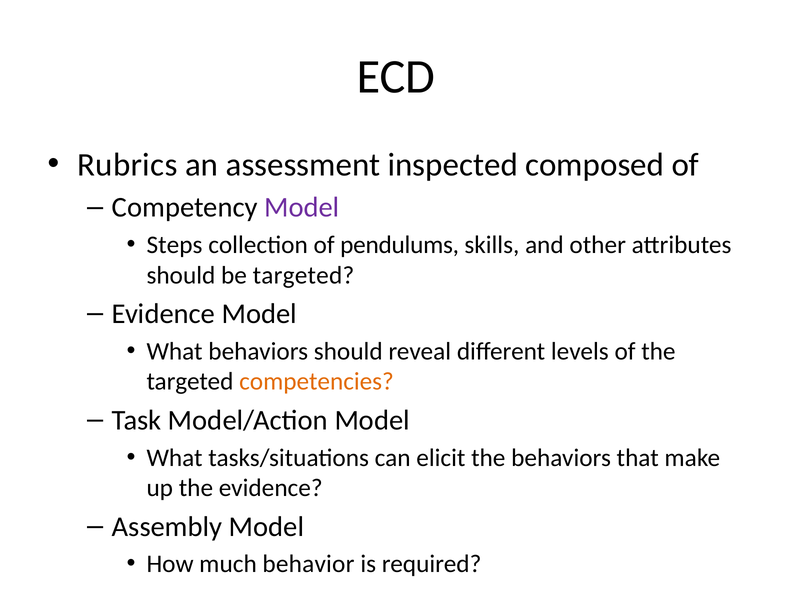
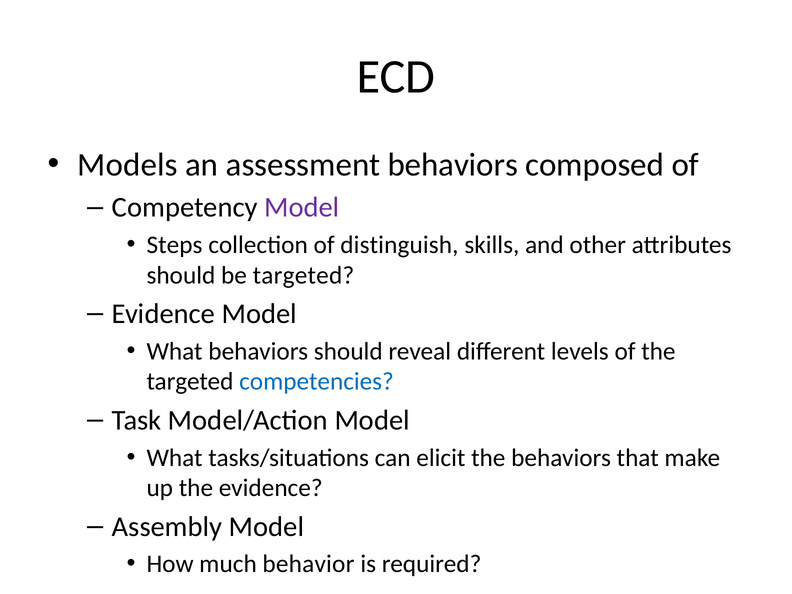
Rubrics: Rubrics -> Models (127, 165)
assessment inspected: inspected -> behaviors (453, 165)
pendulums: pendulums -> distinguish (399, 245)
competencies colour: orange -> blue (316, 382)
